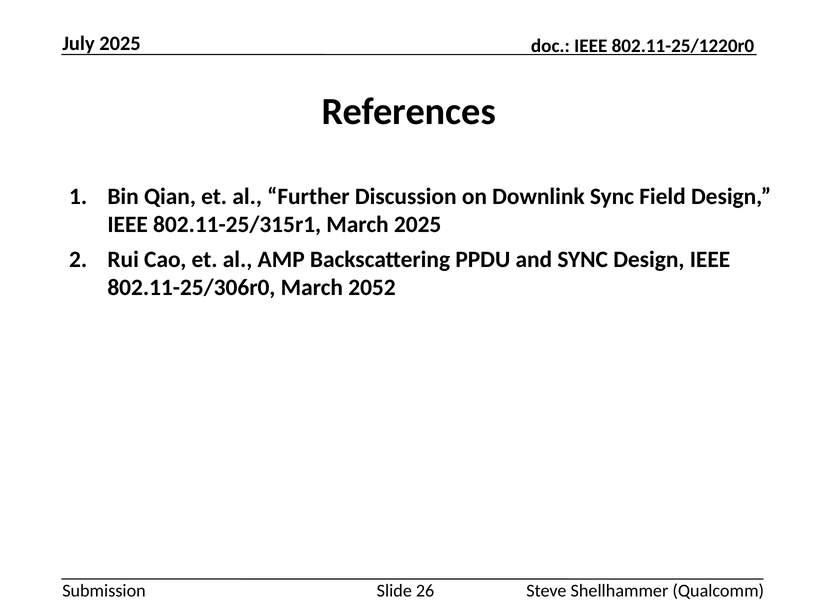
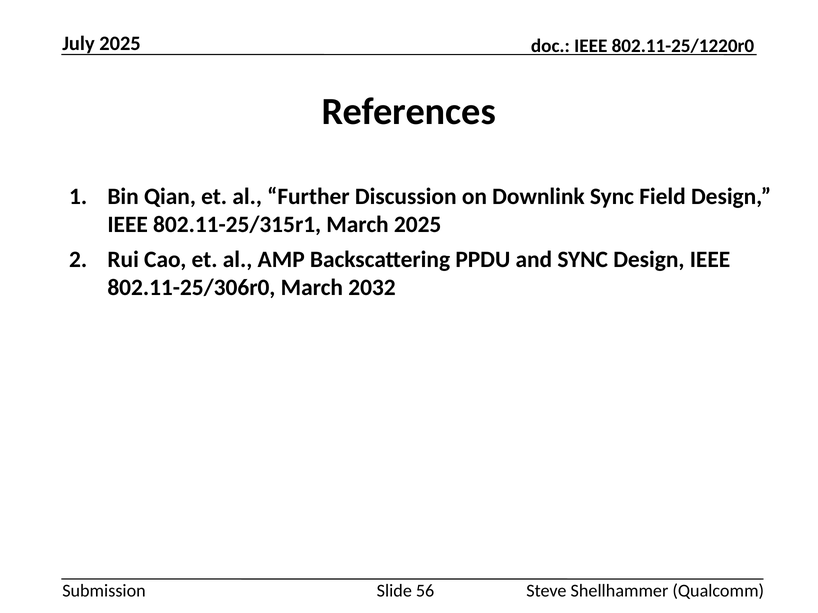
2052: 2052 -> 2032 (372, 288)
26: 26 -> 56 (425, 591)
